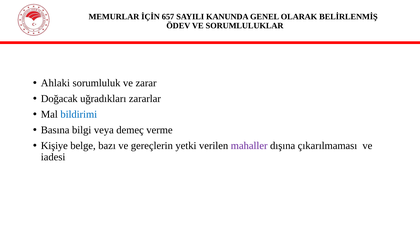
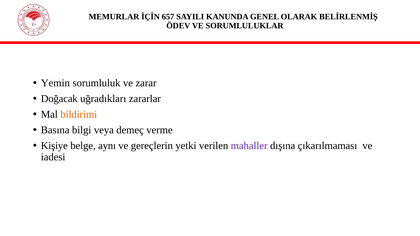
Ahlaki: Ahlaki -> Yemin (55, 83)
bildirimi colour: blue -> orange (79, 114)
bazı: bazı -> aynı (107, 146)
